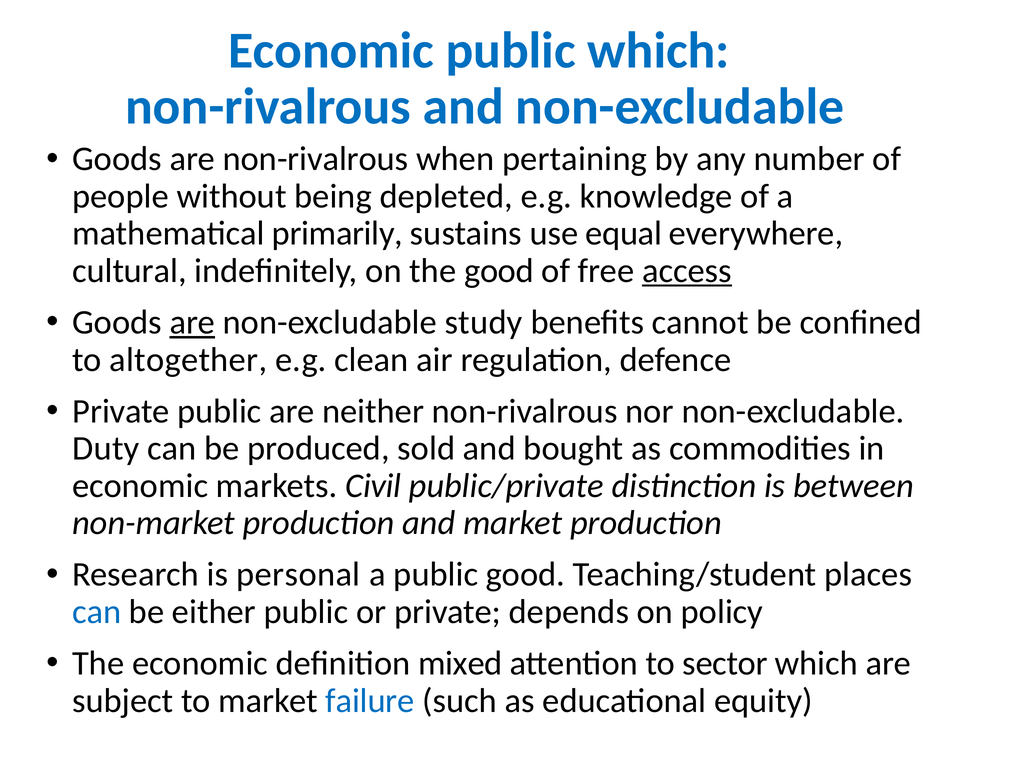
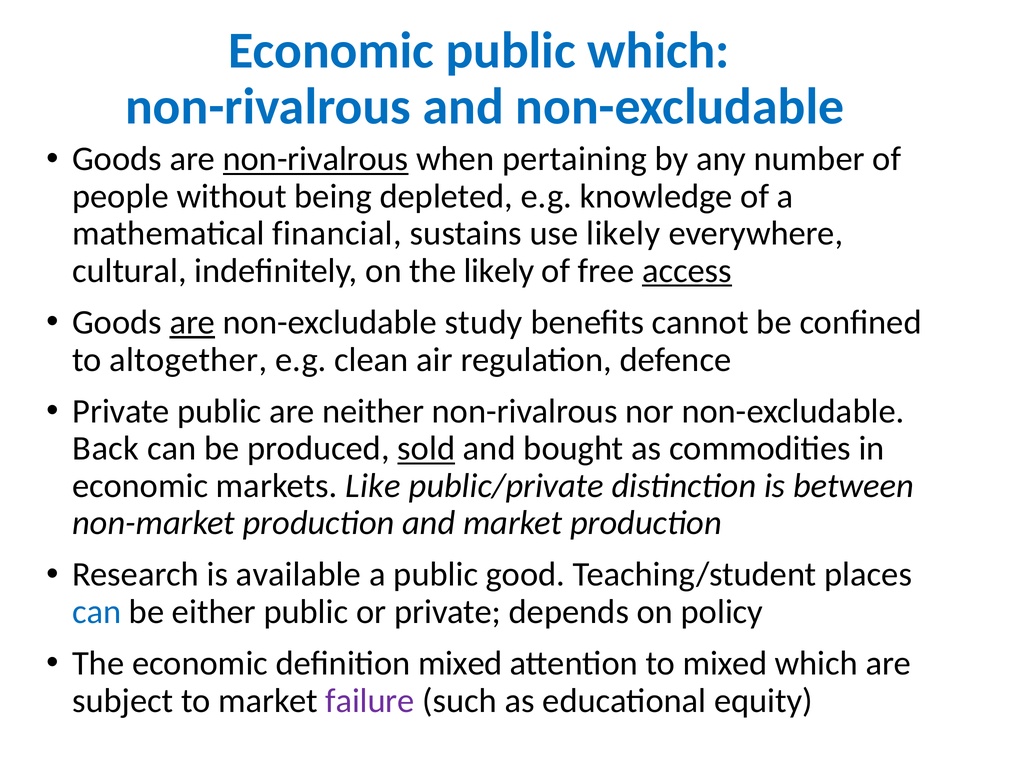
non-rivalrous underline: none -> present (316, 159)
primarily: primarily -> financial (337, 234)
use equal: equal -> likely (623, 234)
the good: good -> likely (499, 271)
Duty: Duty -> Back (106, 449)
sold underline: none -> present (426, 449)
Civil: Civil -> Like (373, 486)
personal: personal -> available (298, 575)
to sector: sector -> mixed (725, 664)
failure colour: blue -> purple (370, 701)
